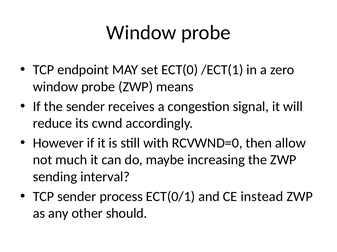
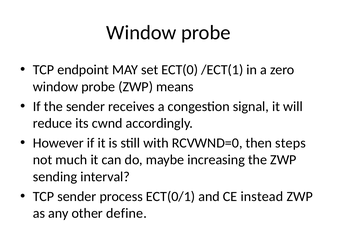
allow: allow -> steps (291, 143)
should: should -> define (127, 214)
